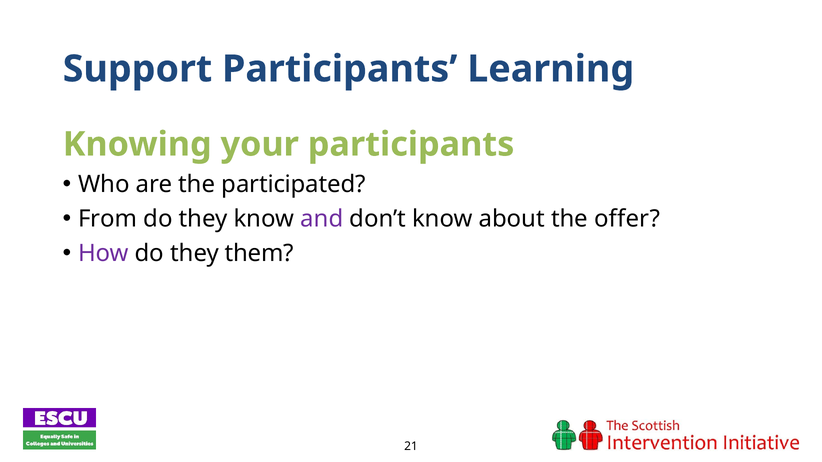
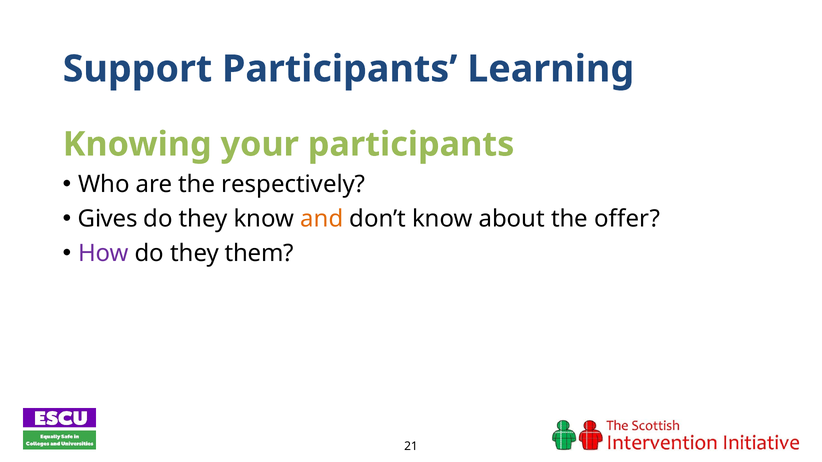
participated: participated -> respectively (293, 185)
From: From -> Gives (108, 219)
and colour: purple -> orange (322, 219)
